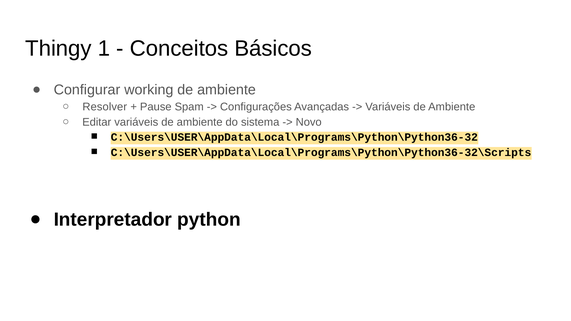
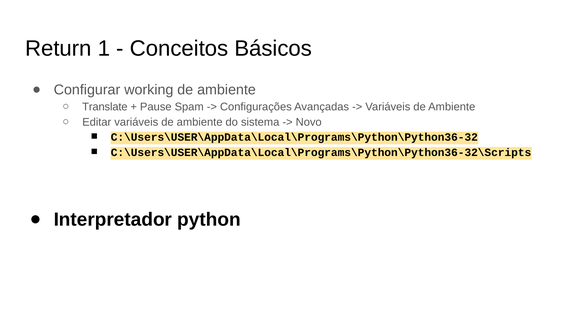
Thingy: Thingy -> Return (58, 48)
Resolver: Resolver -> Translate (105, 107)
